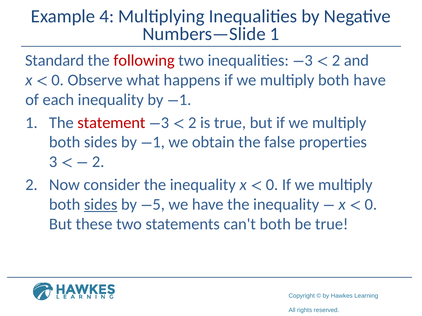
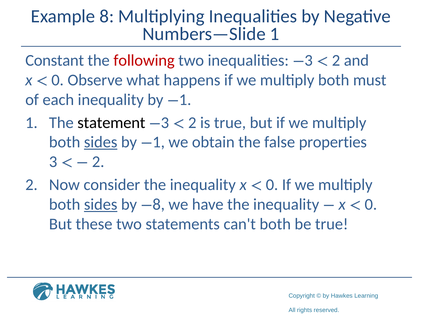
Example 4: 4 -> 8 (107, 16)
Standard: Standard -> Constant (55, 61)
have: have -> must (370, 80)
statement colour: red -> black (111, 123)
sides underline: none -> present (101, 142)
5: 5 -> 8 (159, 205)
